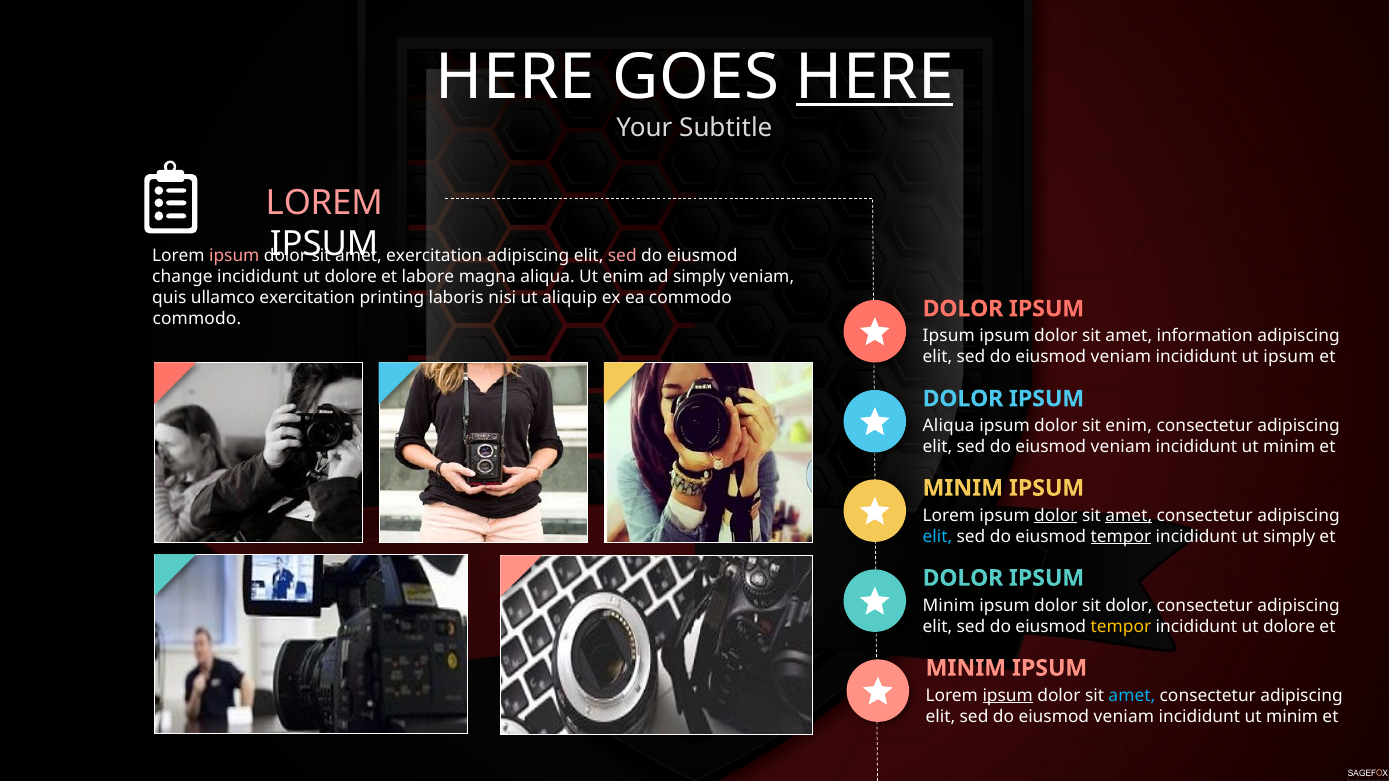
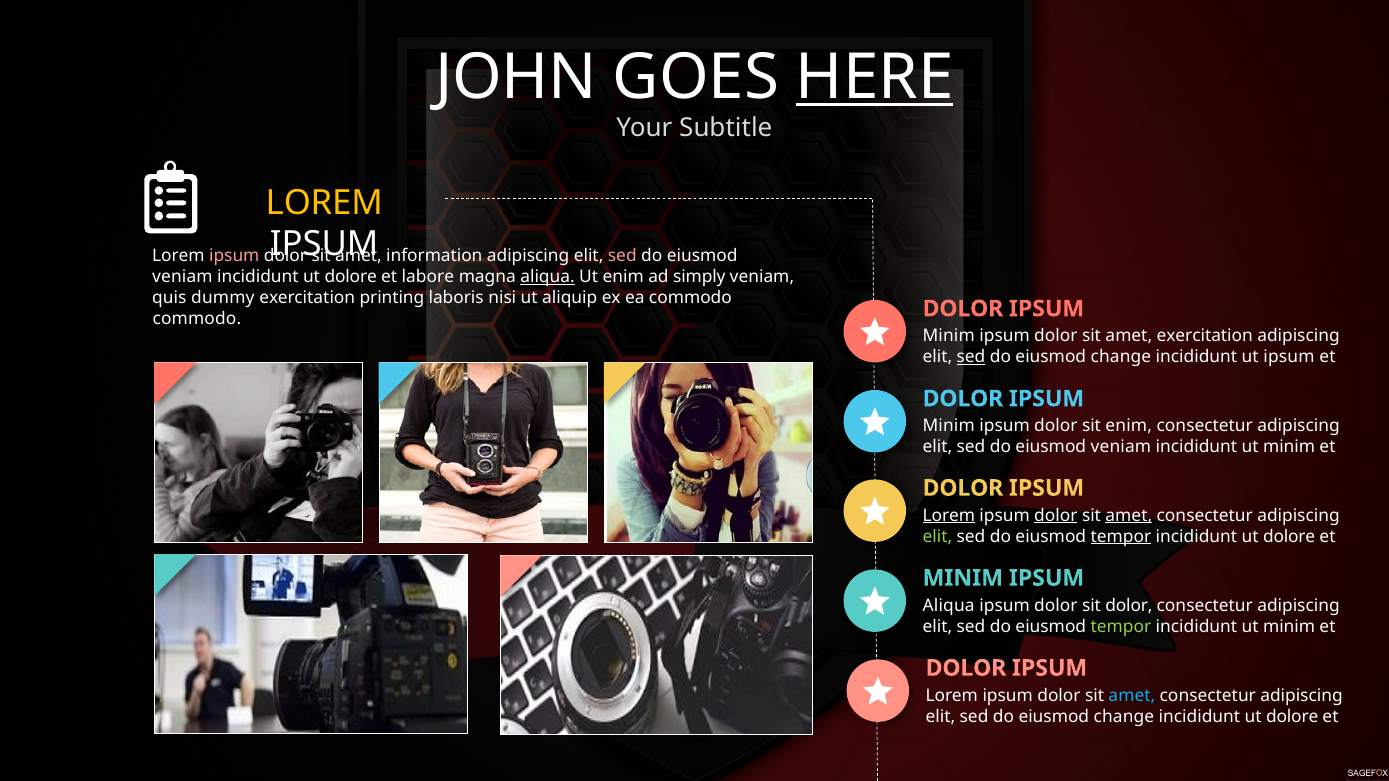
HERE: HERE -> JOHN (516, 77)
LOREM colour: pink -> yellow (324, 203)
exercitation: exercitation -> information (434, 256)
change: change -> veniam (182, 277)
aliqua underline: none -> present (548, 277)
ullamco: ullamco -> dummy (223, 298)
Ipsum: Ipsum -> Minim (949, 336)
amet information: information -> exercitation (1205, 336)
sed underline: none -> present (971, 357)
veniam: veniam -> change (1121, 357)
Aliqua: Aliqua -> Minim (949, 426)
MINIM: MINIM -> DOLOR (963, 488)
Lorem underline: none -> present (949, 516)
elit colour: light blue -> light green (937, 537)
simply: simply -> dolore (1289, 537)
DOLOR: DOLOR -> MINIM (963, 578)
Minim: Minim -> Aliqua (949, 606)
tempor colour: yellow -> light green (1121, 627)
dolore: dolore -> minim (1289, 627)
MINIM: MINIM -> DOLOR (966, 668)
ipsum underline: present -> none (1008, 696)
veniam: veniam -> change (1124, 717)
minim: minim -> dolore (1292, 717)
